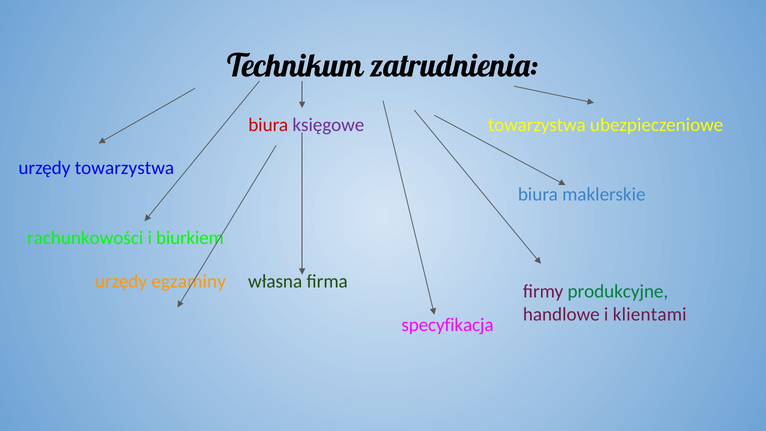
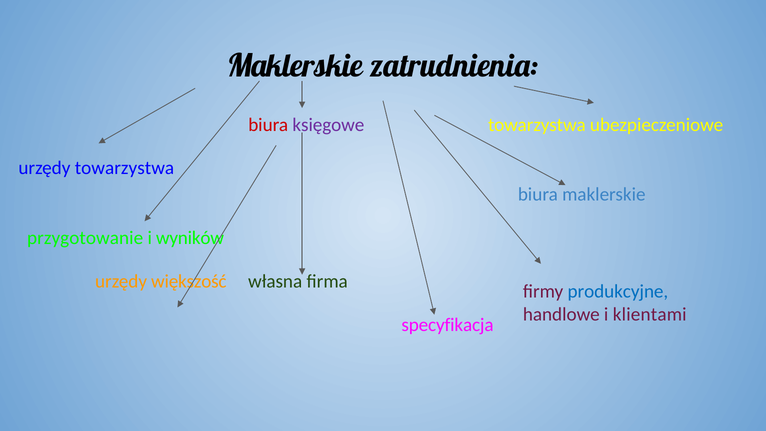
Technikum: Technikum -> Maklerskie (295, 66)
rachunkowości: rachunkowości -> przygotowanie (85, 238)
biurkiem: biurkiem -> wyników (190, 238)
egzaminy: egzaminy -> większość (189, 281)
produkcyjne colour: green -> blue (618, 291)
